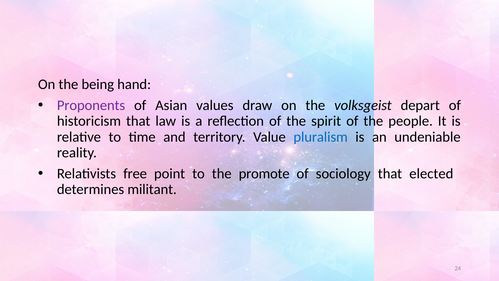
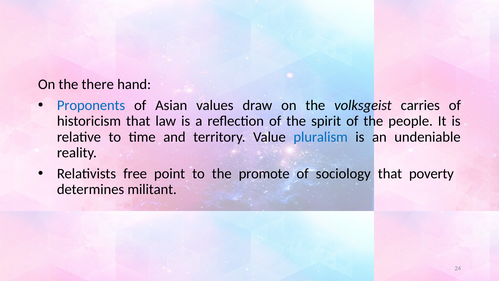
being: being -> there (98, 84)
Proponents colour: purple -> blue (91, 105)
depart: depart -> carries (420, 105)
elected: elected -> poverty (431, 173)
